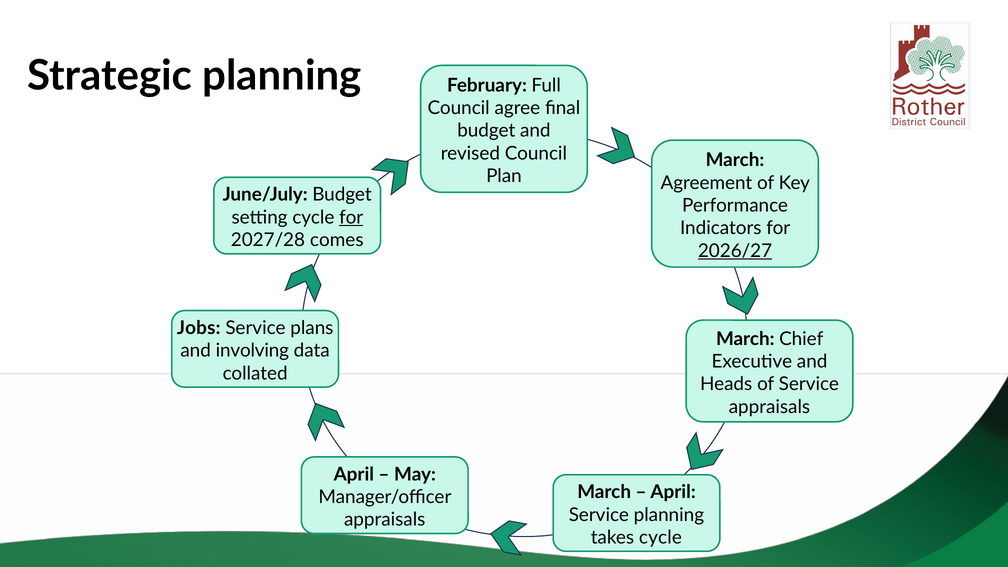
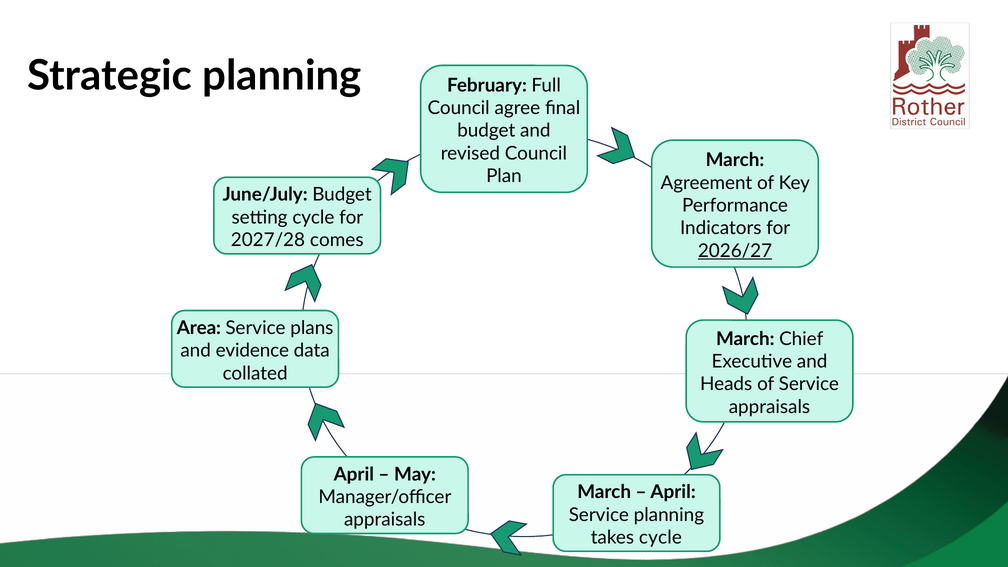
for underline: present -> none (351, 217)
Jobs: Jobs -> Area (199, 328)
involving: involving -> evidence (252, 351)
